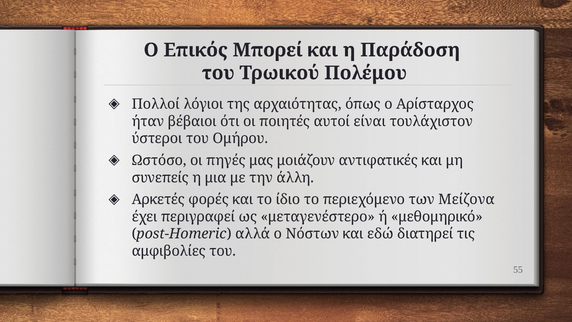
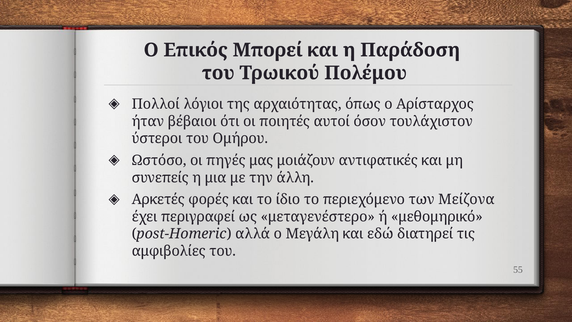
είναι: είναι -> όσον (370, 121)
Νόστων: Νόστων -> Μεγάλη (312, 234)
